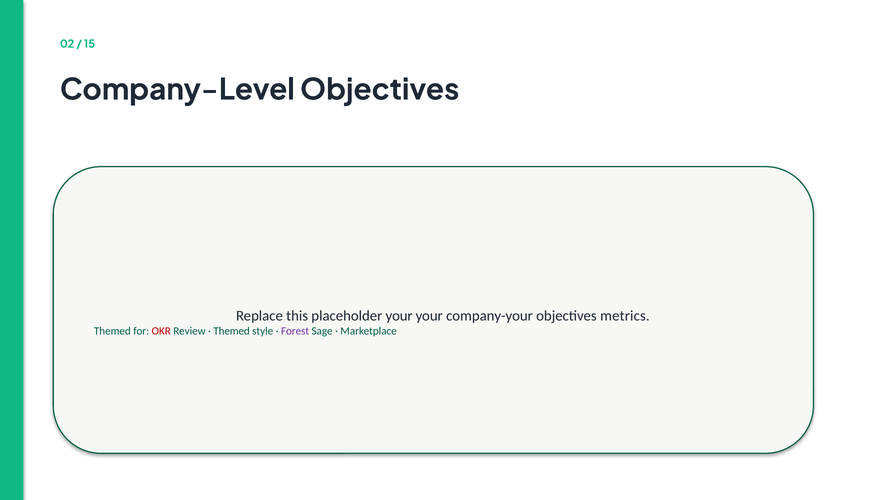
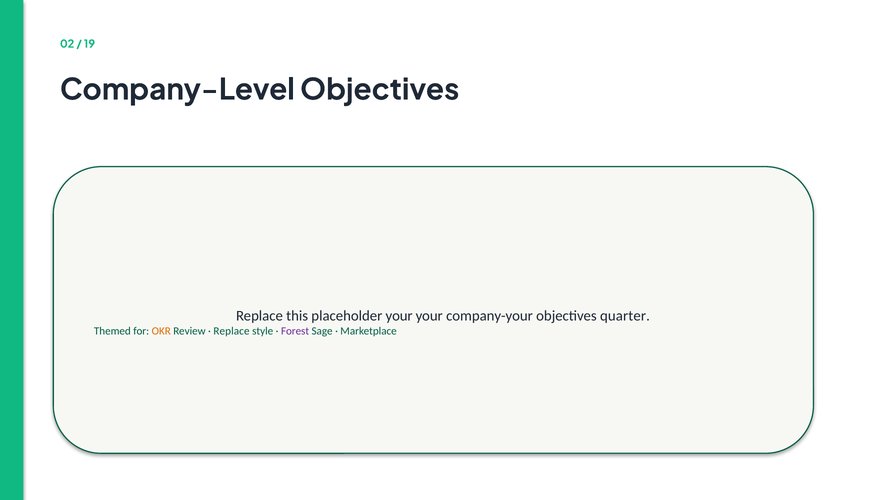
15: 15 -> 19 (89, 44)
metrics: metrics -> quarter (625, 316)
OKR colour: red -> orange (161, 331)
Themed: Themed -> Replace (231, 331)
